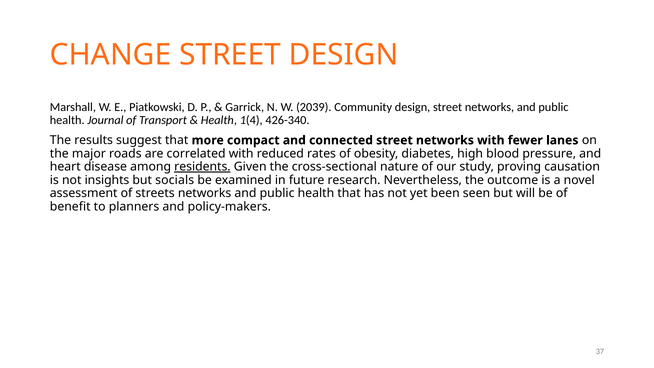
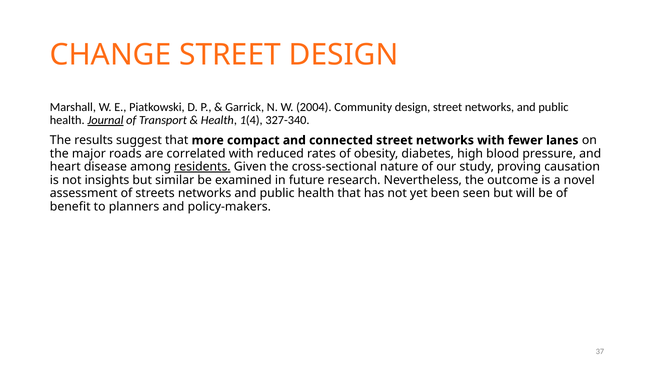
2039: 2039 -> 2004 (314, 107)
Journal underline: none -> present (105, 120)
426-340: 426-340 -> 327-340 (287, 120)
socials: socials -> similar (175, 180)
